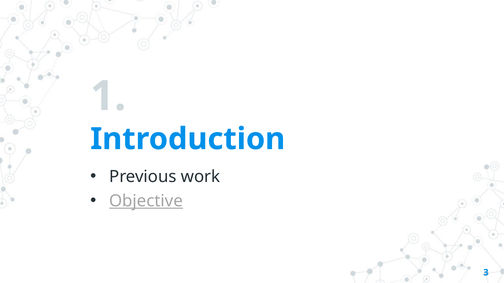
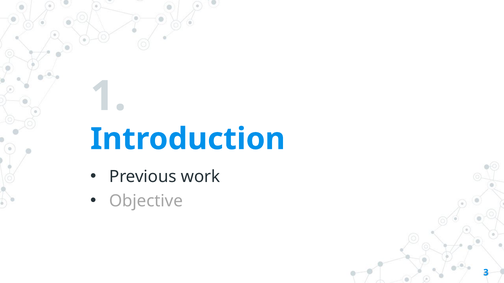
Objective underline: present -> none (146, 201)
